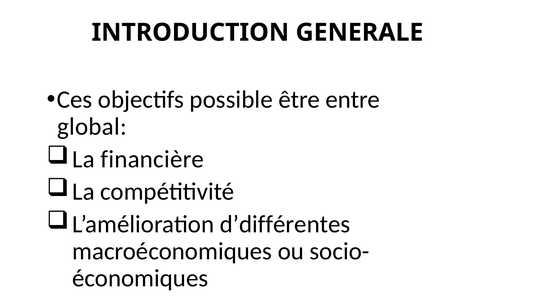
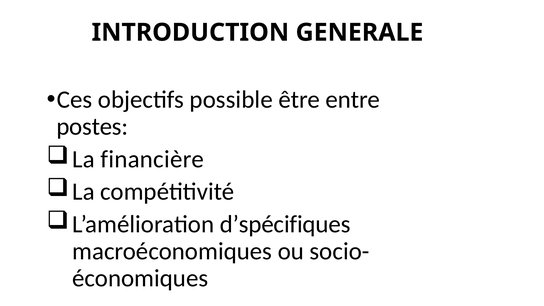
global: global -> postes (92, 126)
d’différentes: d’différentes -> d’spécifiques (285, 224)
